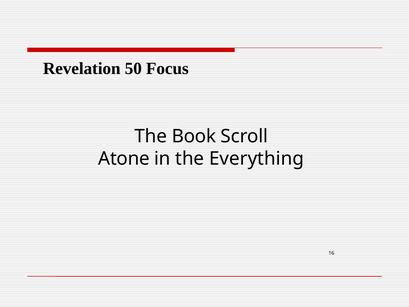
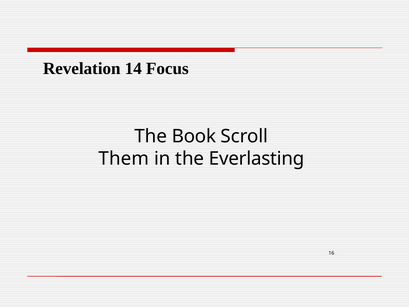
50: 50 -> 14 (133, 68)
Atone: Atone -> Them (124, 159)
Everything: Everything -> Everlasting (257, 159)
